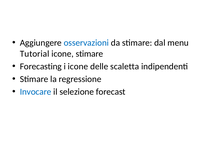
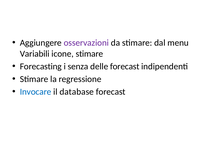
osservazioni colour: blue -> purple (86, 43)
Tutorial: Tutorial -> Variabili (35, 54)
i icone: icone -> senza (78, 66)
delle scaletta: scaletta -> forecast (125, 66)
selezione: selezione -> database (77, 92)
